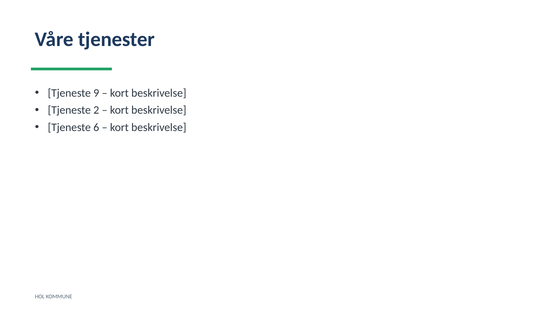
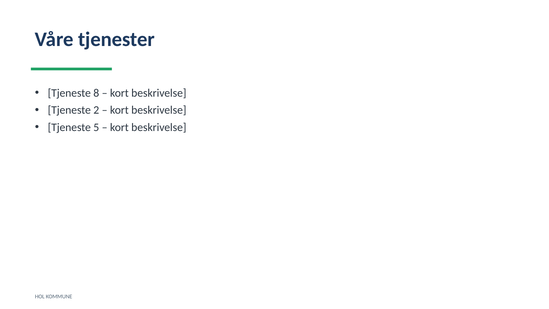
9: 9 -> 8 (96, 93)
6: 6 -> 5 (96, 127)
